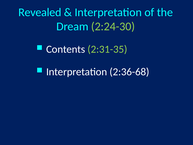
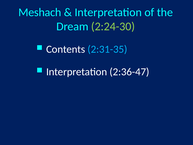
Revealed: Revealed -> Meshach (40, 12)
2:31-35 colour: light green -> light blue (107, 49)
2:36-68: 2:36-68 -> 2:36-47 (129, 72)
